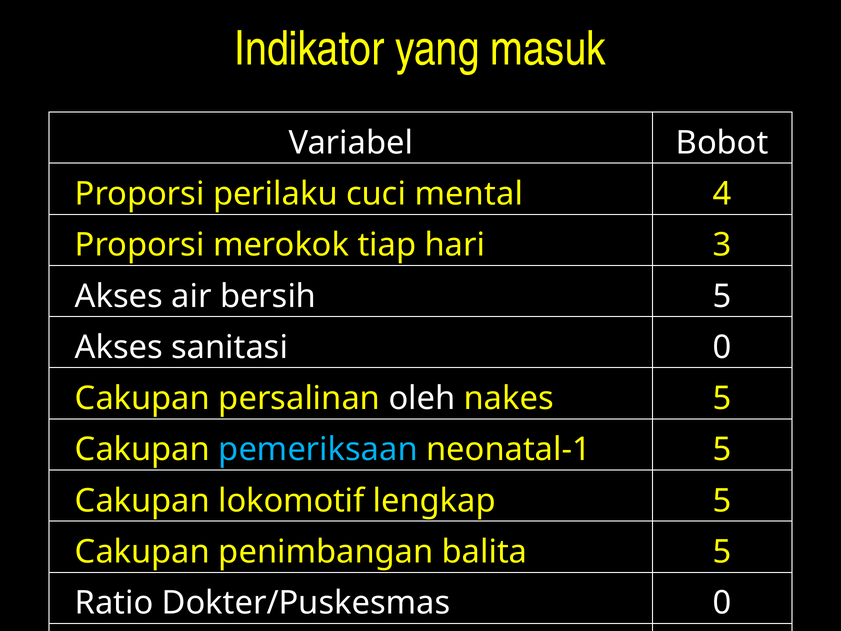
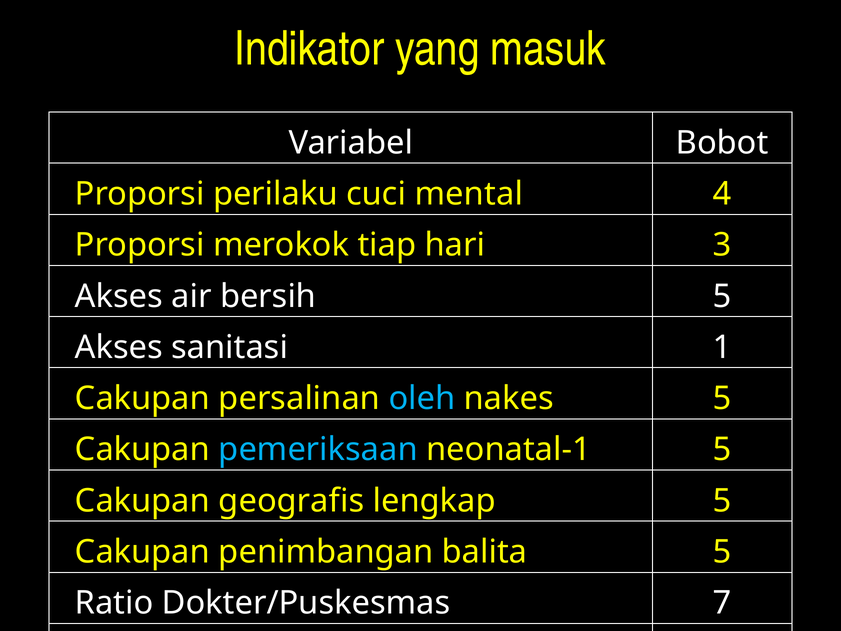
sanitasi 0: 0 -> 1 (722, 347)
oleh colour: white -> light blue (422, 398)
lokomotif: lokomotif -> geografis (291, 501)
Dokter/Puskesmas 0: 0 -> 7 (722, 603)
